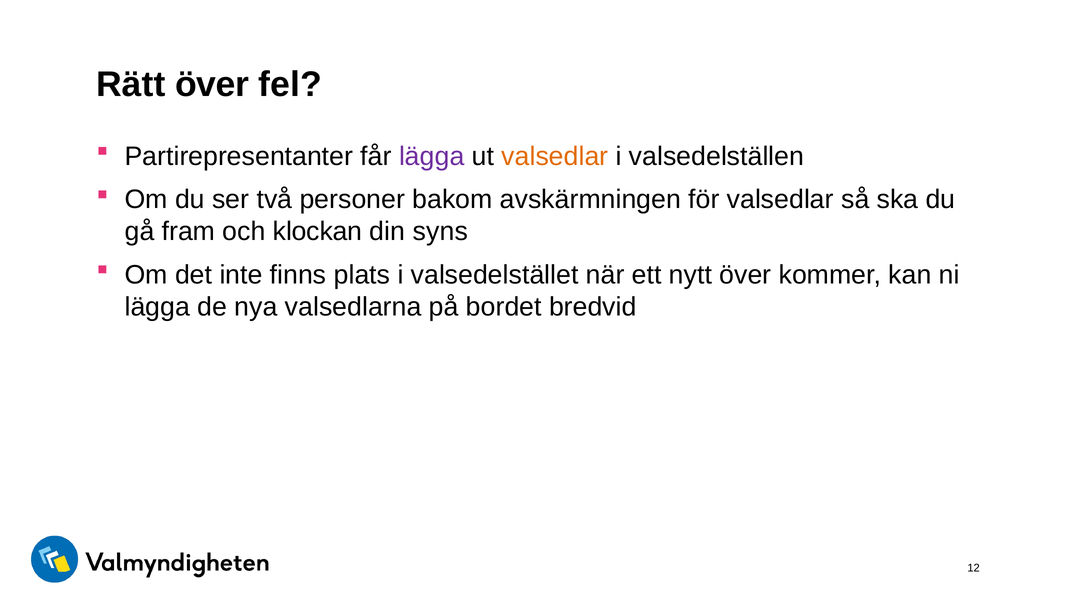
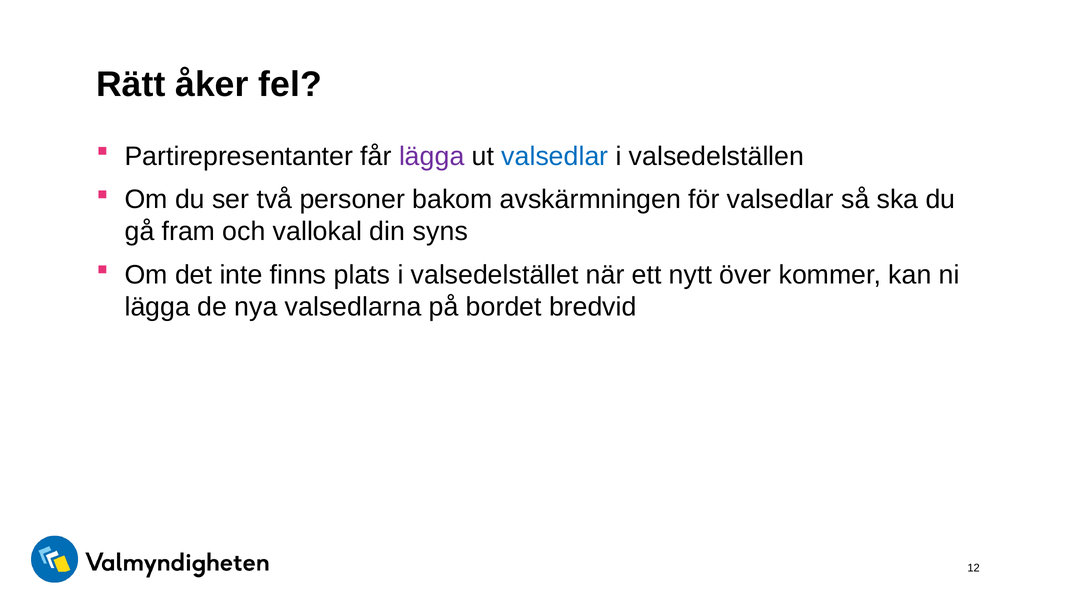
Rätt över: över -> åker (212, 84)
valsedlar colour: orange -> blue (555, 156)
klockan: klockan -> vallokal (317, 232)
